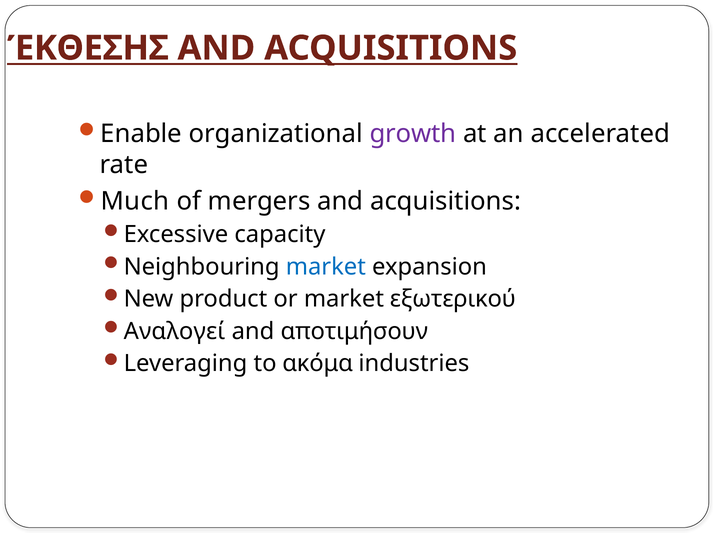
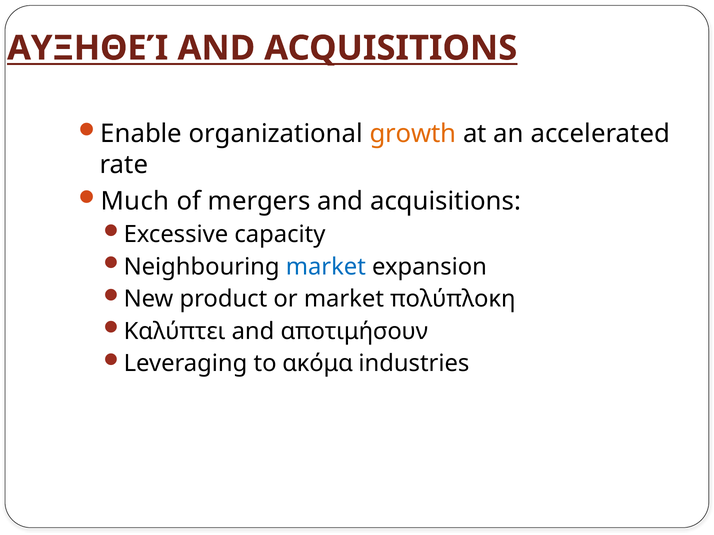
ΈΚΘΕΣΗΣ: ΈΚΘΕΣΗΣ -> ΑΥΞΗΘΕΊ (88, 48)
growth colour: purple -> orange (413, 134)
εξωτερικού: εξωτερικού -> πολύπλοκη (453, 299)
Αναλογεί: Αναλογεί -> Καλύπτει (175, 331)
